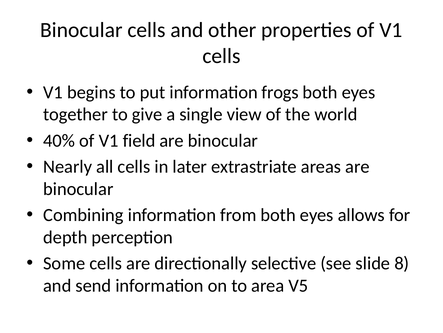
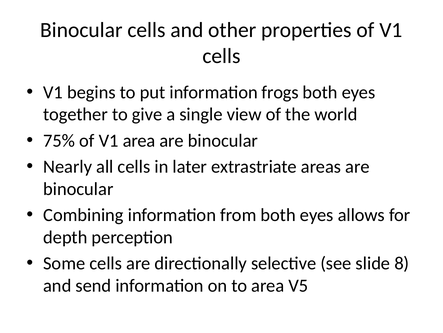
40%: 40% -> 75% (59, 140)
V1 field: field -> area (139, 140)
